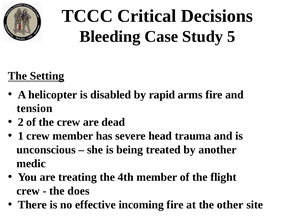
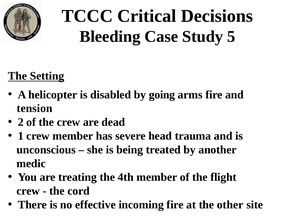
rapid: rapid -> going (162, 95)
does: does -> cord (79, 191)
